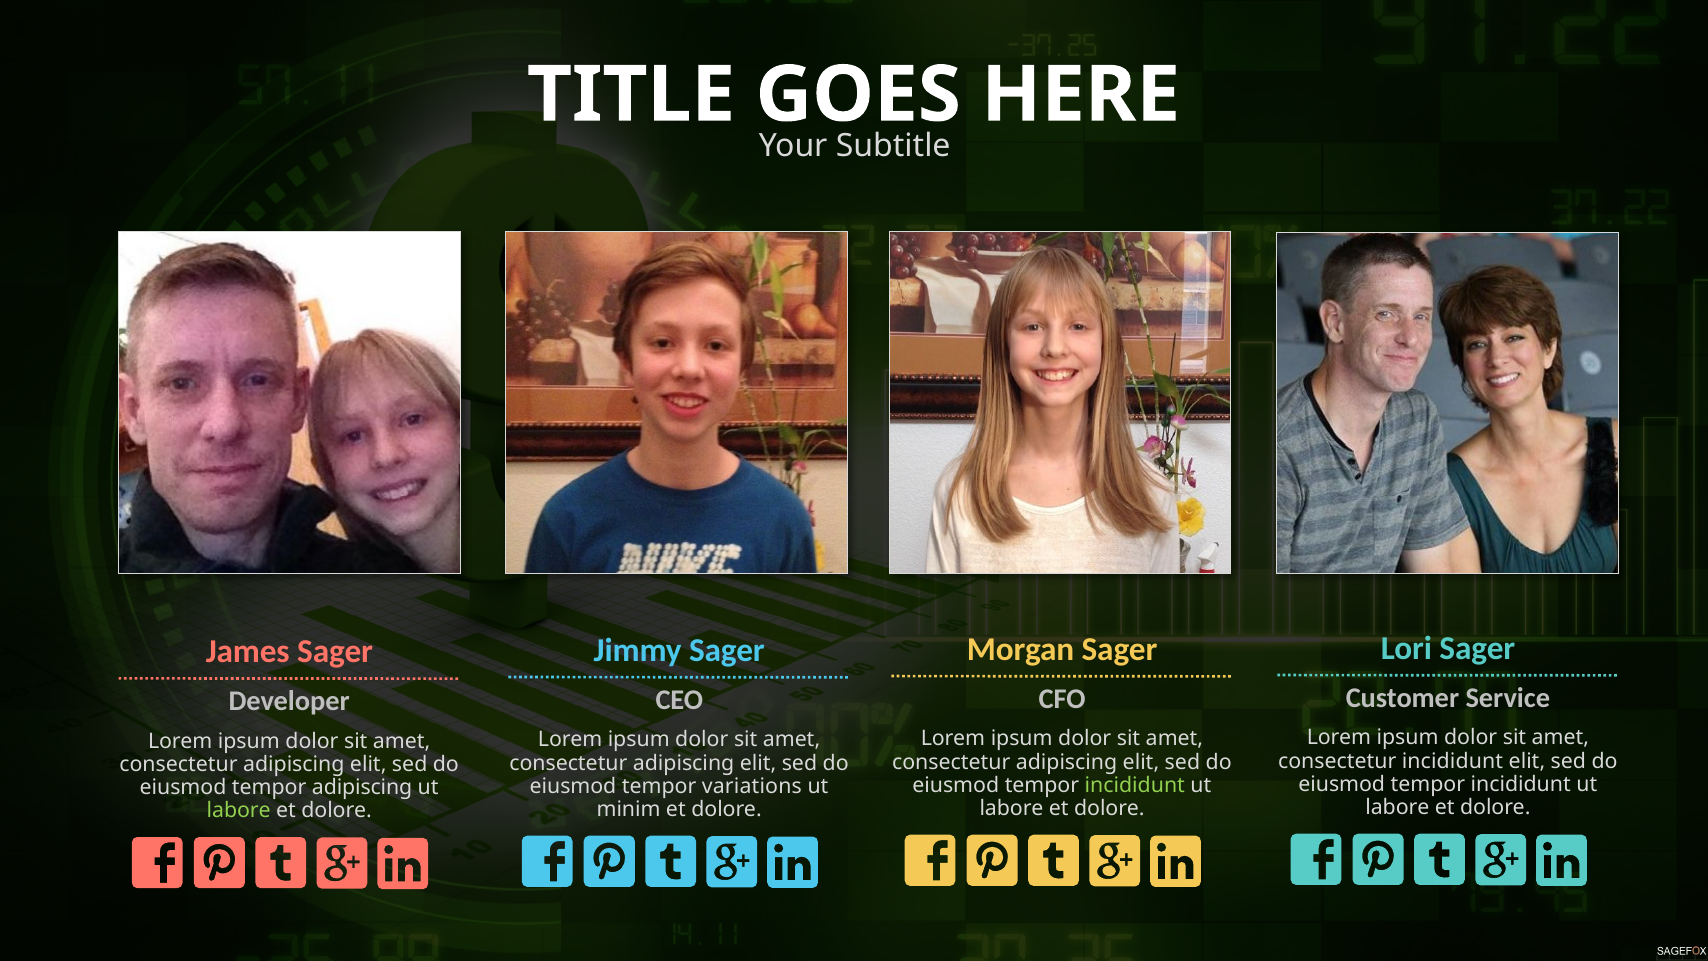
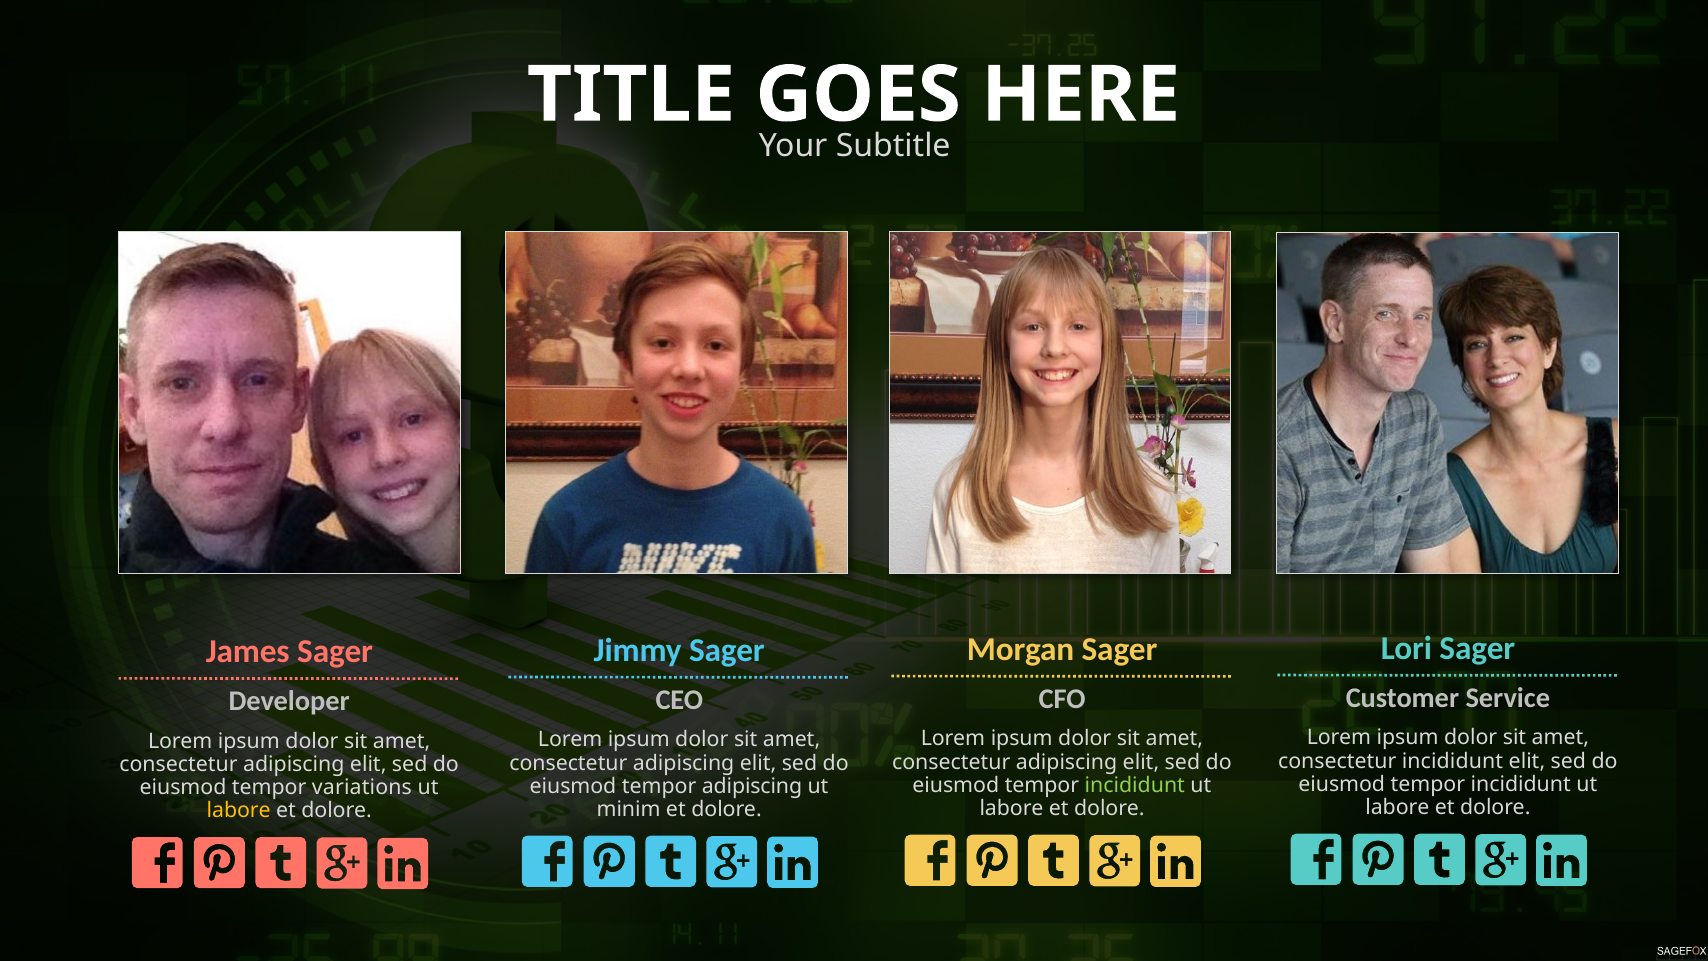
tempor variations: variations -> adipiscing (752, 786)
tempor adipiscing: adipiscing -> variations (362, 787)
labore colour: light green -> yellow (239, 810)
